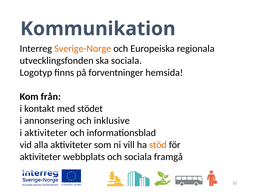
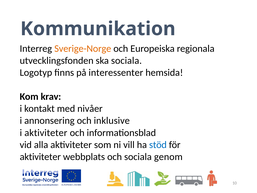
forventninger: forventninger -> interessenter (116, 73)
från: från -> krav (51, 97)
stödet: stödet -> nivåer (90, 109)
stöd colour: orange -> blue (158, 145)
framgå: framgå -> genom (168, 157)
